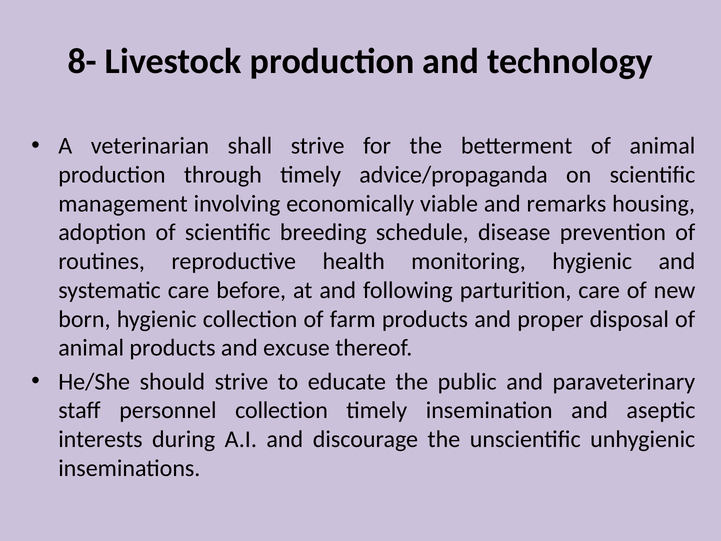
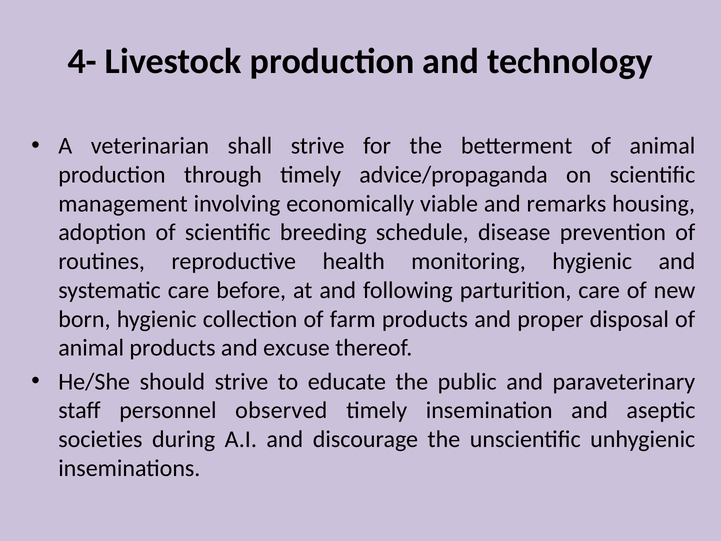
8-: 8- -> 4- (82, 61)
personnel collection: collection -> observed (281, 410)
interests: interests -> societies (100, 439)
